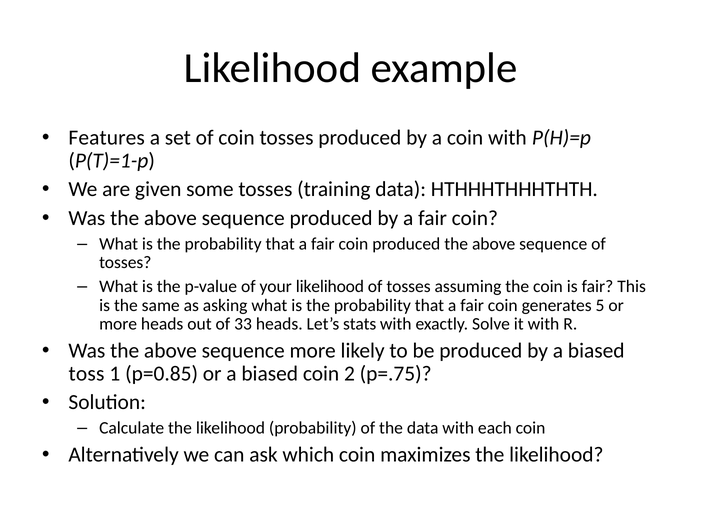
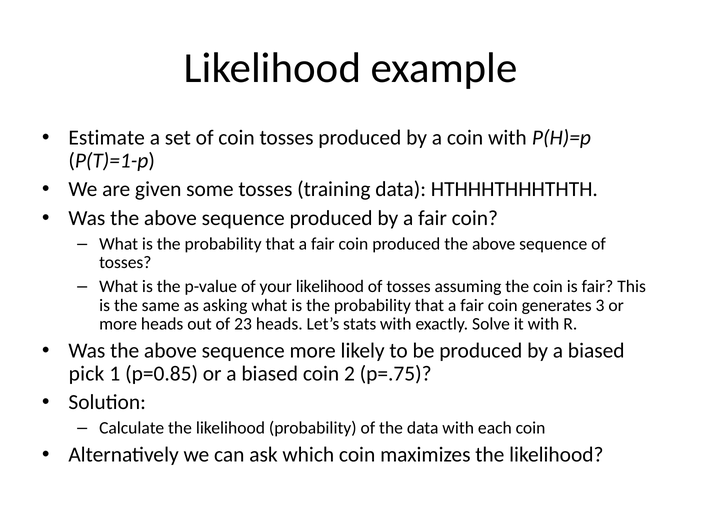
Features: Features -> Estimate (107, 138)
5: 5 -> 3 (600, 306)
33: 33 -> 23 (243, 325)
toss: toss -> pick (86, 374)
